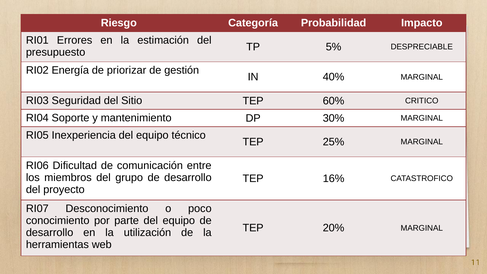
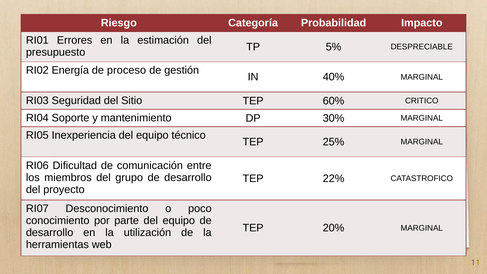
priorizar: priorizar -> proceso (127, 70)
16%: 16% -> 22% (334, 179)
